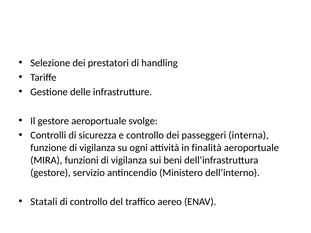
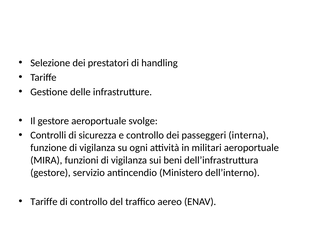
finalità: finalità -> militari (207, 148)
Statali: Statali -> Tariffe (44, 202)
